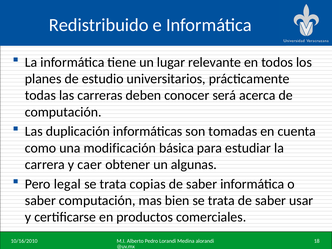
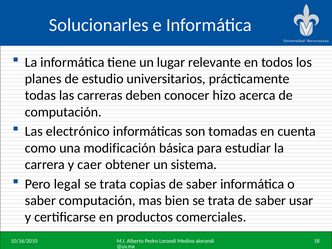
Redistribuido: Redistribuido -> Solucionarles (99, 25)
será: será -> hizo (224, 95)
duplicación: duplicación -> electrónico (78, 131)
algunas: algunas -> sistema (194, 165)
